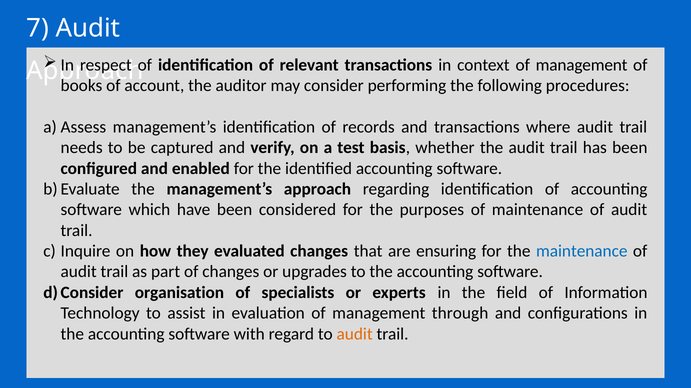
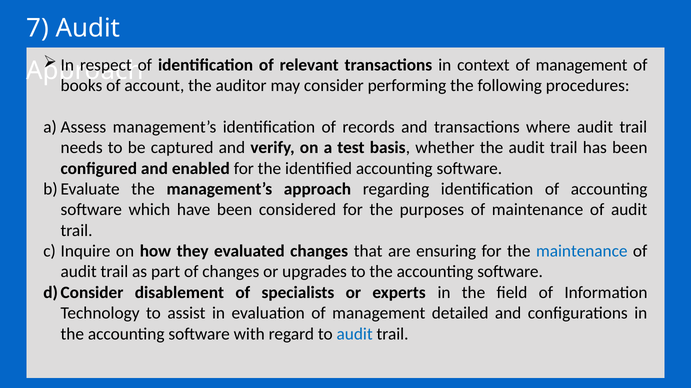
organisation: organisation -> disablement (179, 293)
through: through -> detailed (460, 314)
audit colour: orange -> blue (355, 334)
